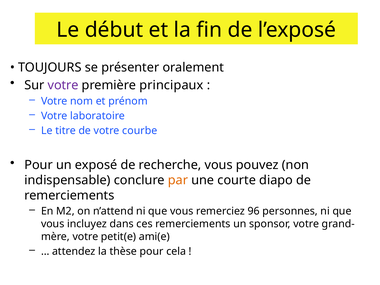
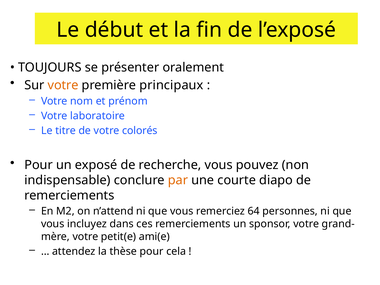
votre colour: purple -> orange (63, 85)
courbe: courbe -> colorés (140, 131)
96: 96 -> 64 (254, 211)
